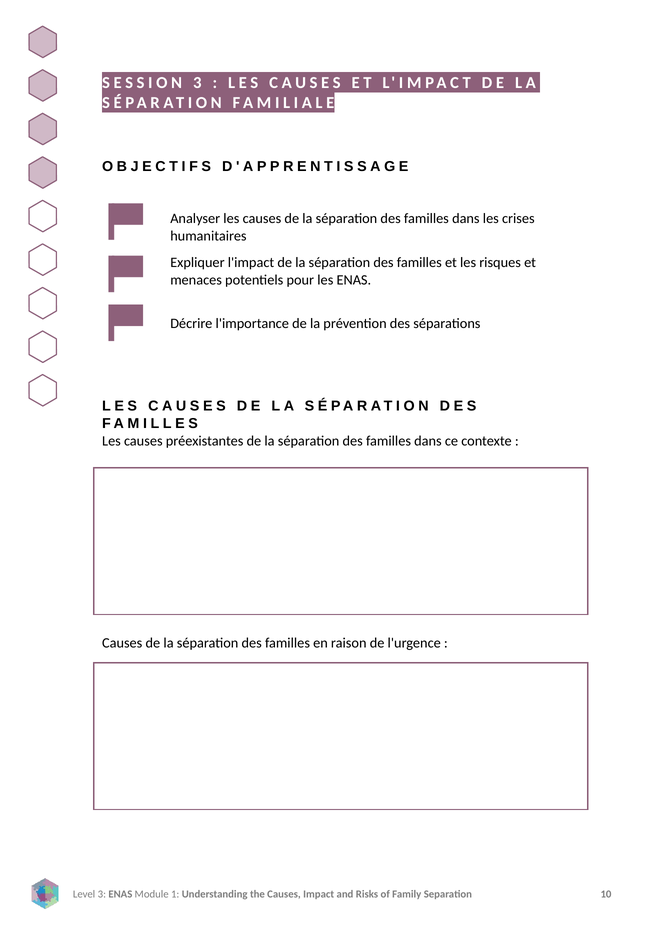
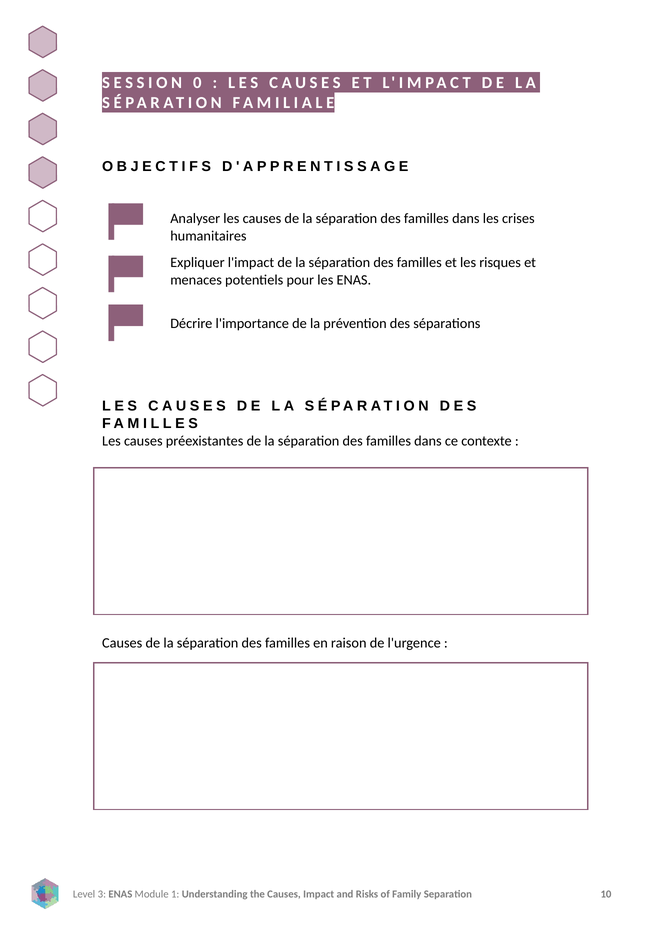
SESSION 3: 3 -> 0 (197, 82)
